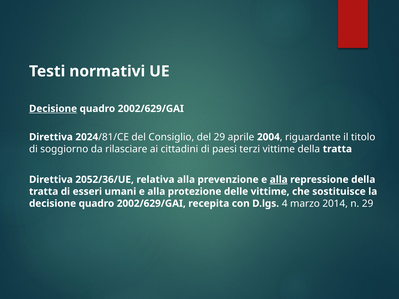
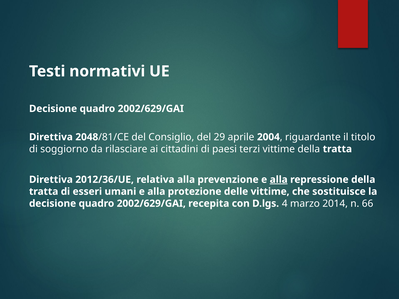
Decisione underline: present -> none (53, 109)
2024: 2024 -> 2048 (87, 137)
2052/36/UE: 2052/36/UE -> 2012/36/UE (105, 180)
n 29: 29 -> 66 (368, 204)
